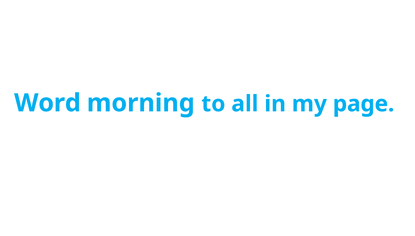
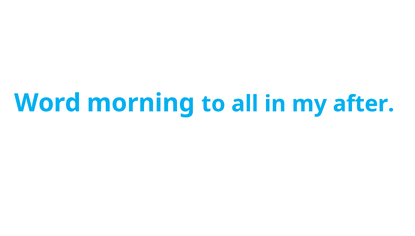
page: page -> after (364, 104)
